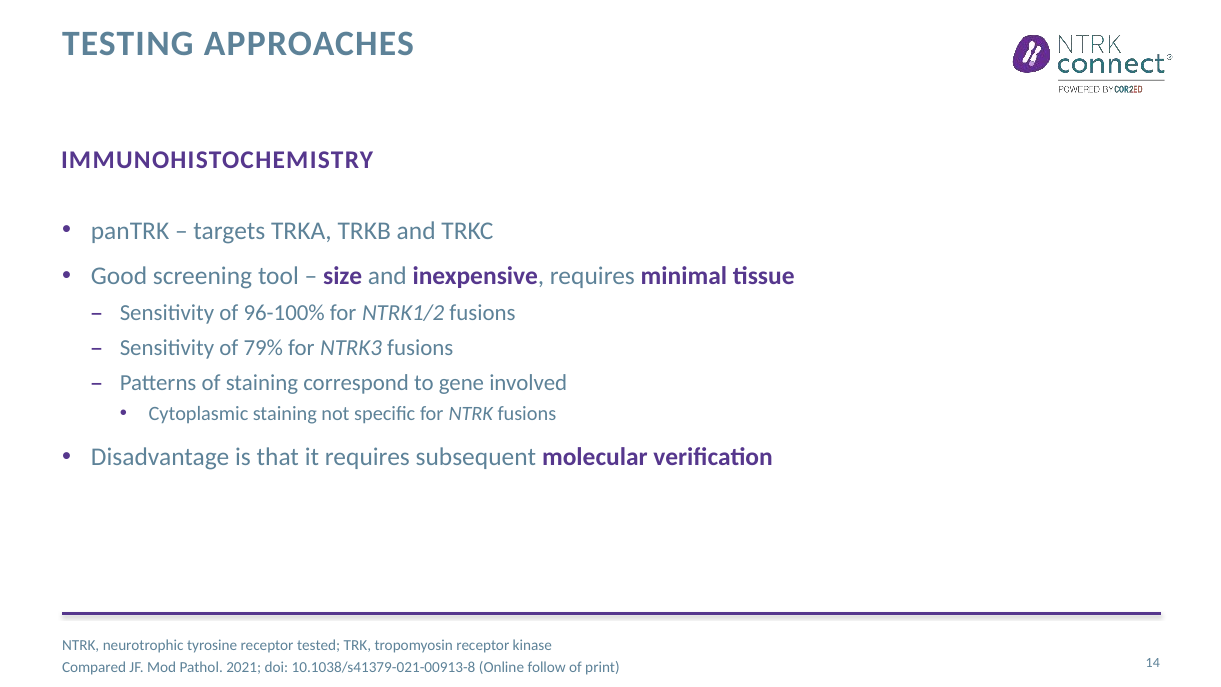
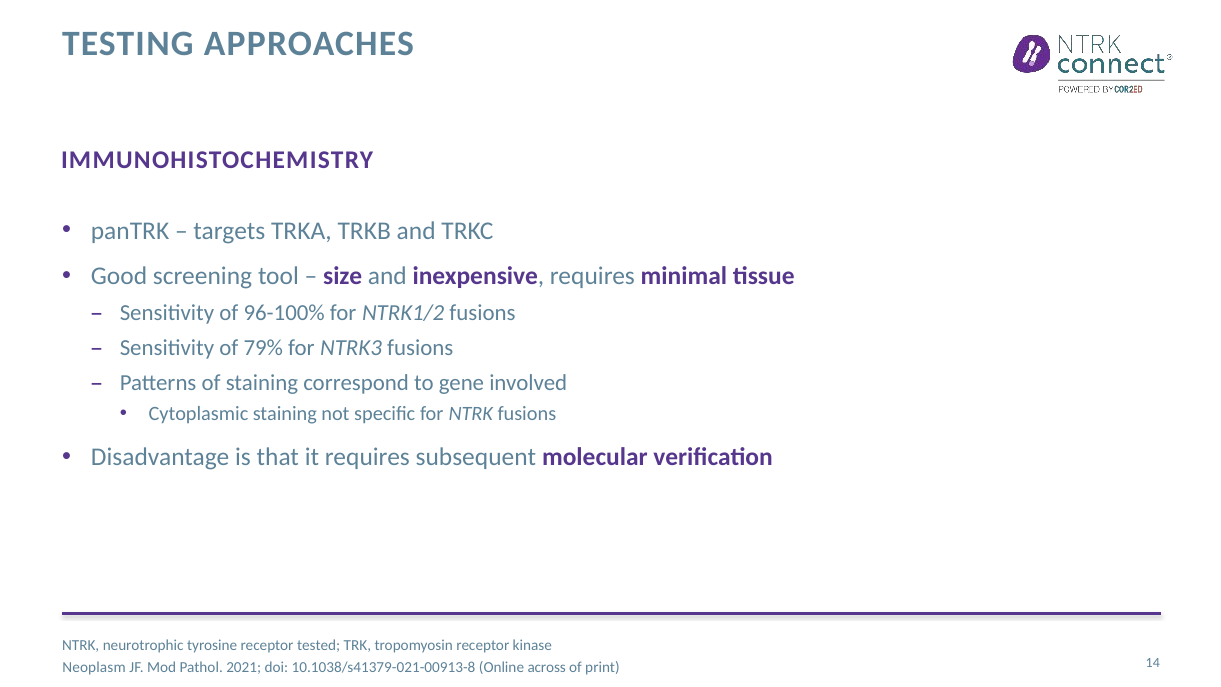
Compared: Compared -> Neoplasm (94, 667)
follow: follow -> across (547, 667)
